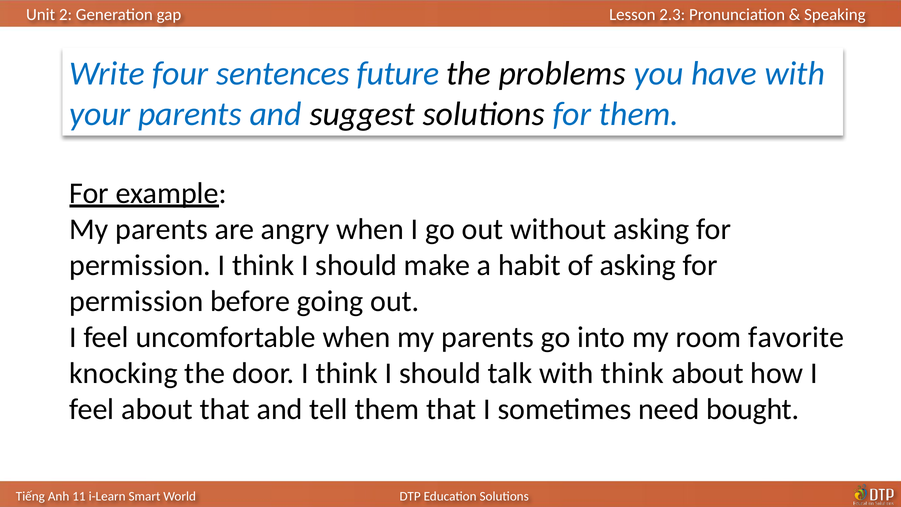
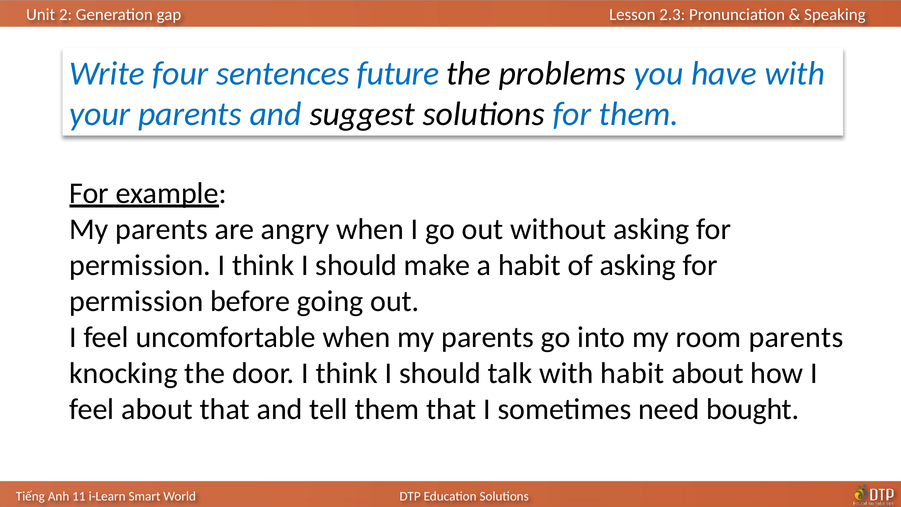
room favorite: favorite -> parents (796, 337)
with think: think -> habit (632, 373)
